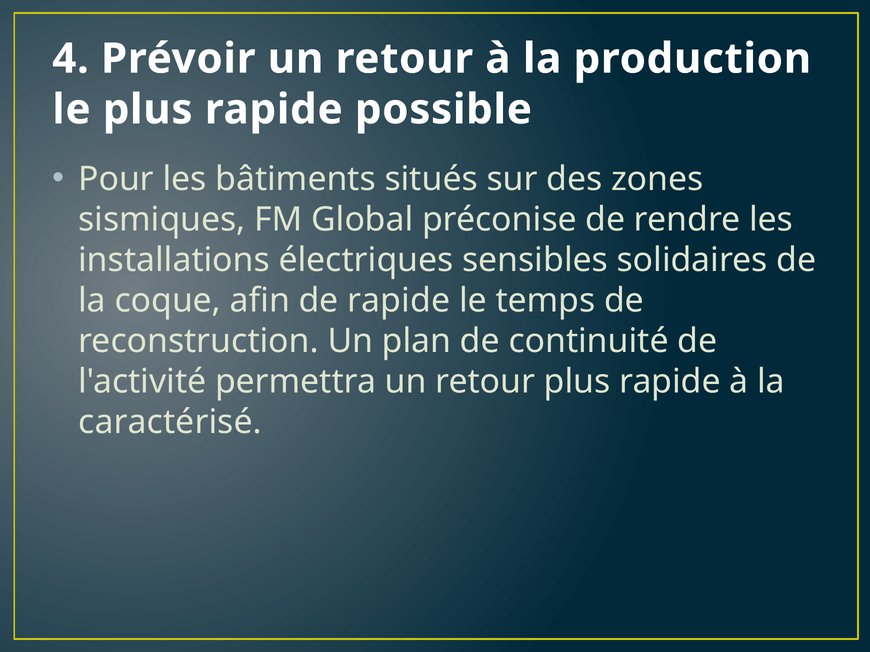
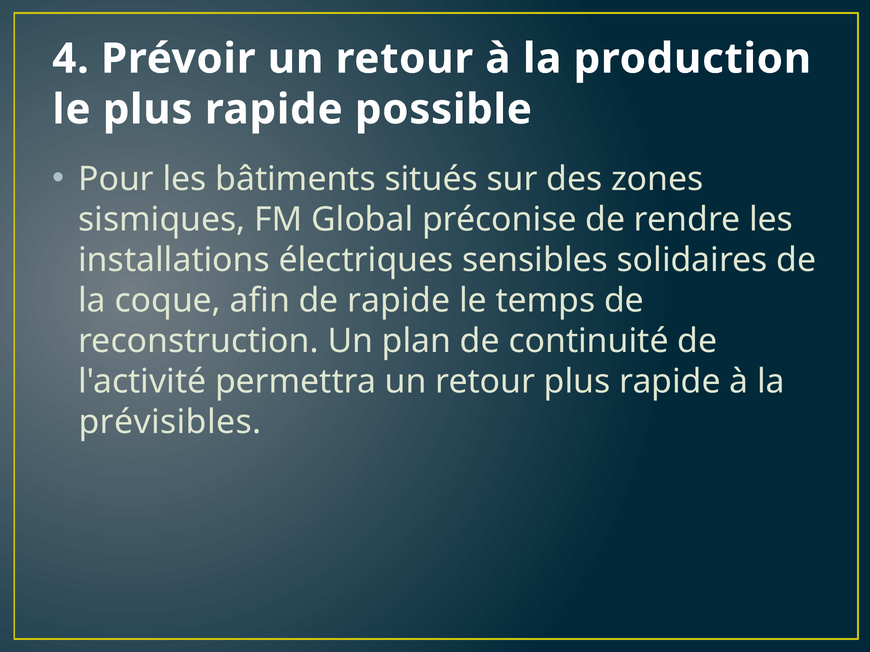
caractérisé: caractérisé -> prévisibles (170, 422)
